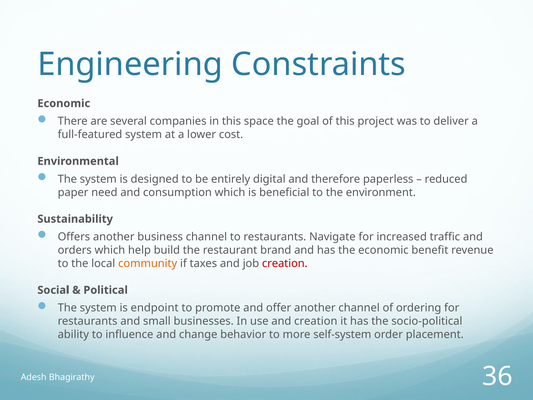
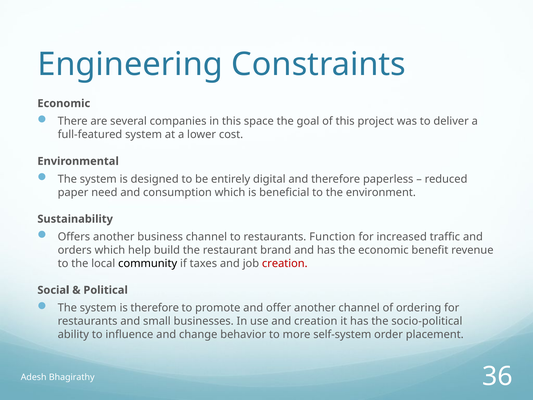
Navigate: Navigate -> Function (332, 237)
community colour: orange -> black (148, 263)
is endpoint: endpoint -> therefore (155, 308)
